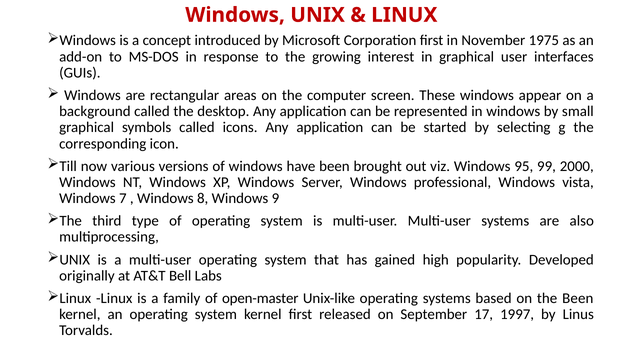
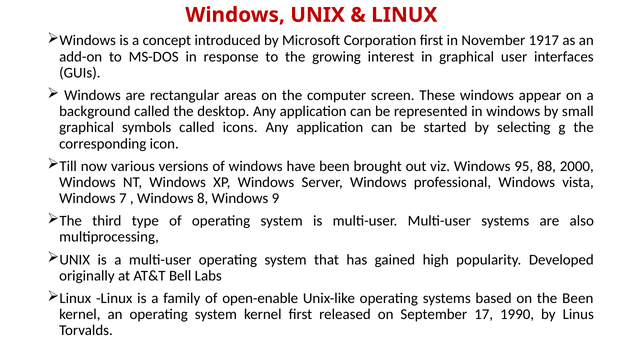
1975: 1975 -> 1917 (544, 41)
99: 99 -> 88 (546, 166)
open-master: open-master -> open-enable (260, 299)
1997: 1997 -> 1990 (517, 315)
